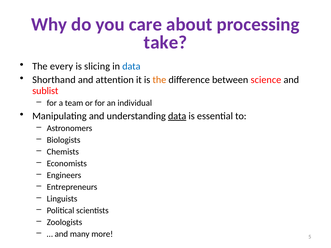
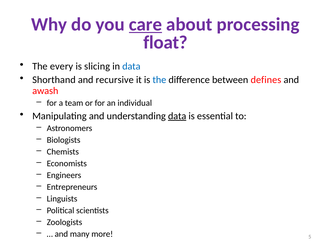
care underline: none -> present (145, 24)
take: take -> float (166, 42)
attention: attention -> recursive (115, 80)
the colour: orange -> blue (159, 80)
science: science -> defines (266, 80)
sublist: sublist -> awash (45, 91)
